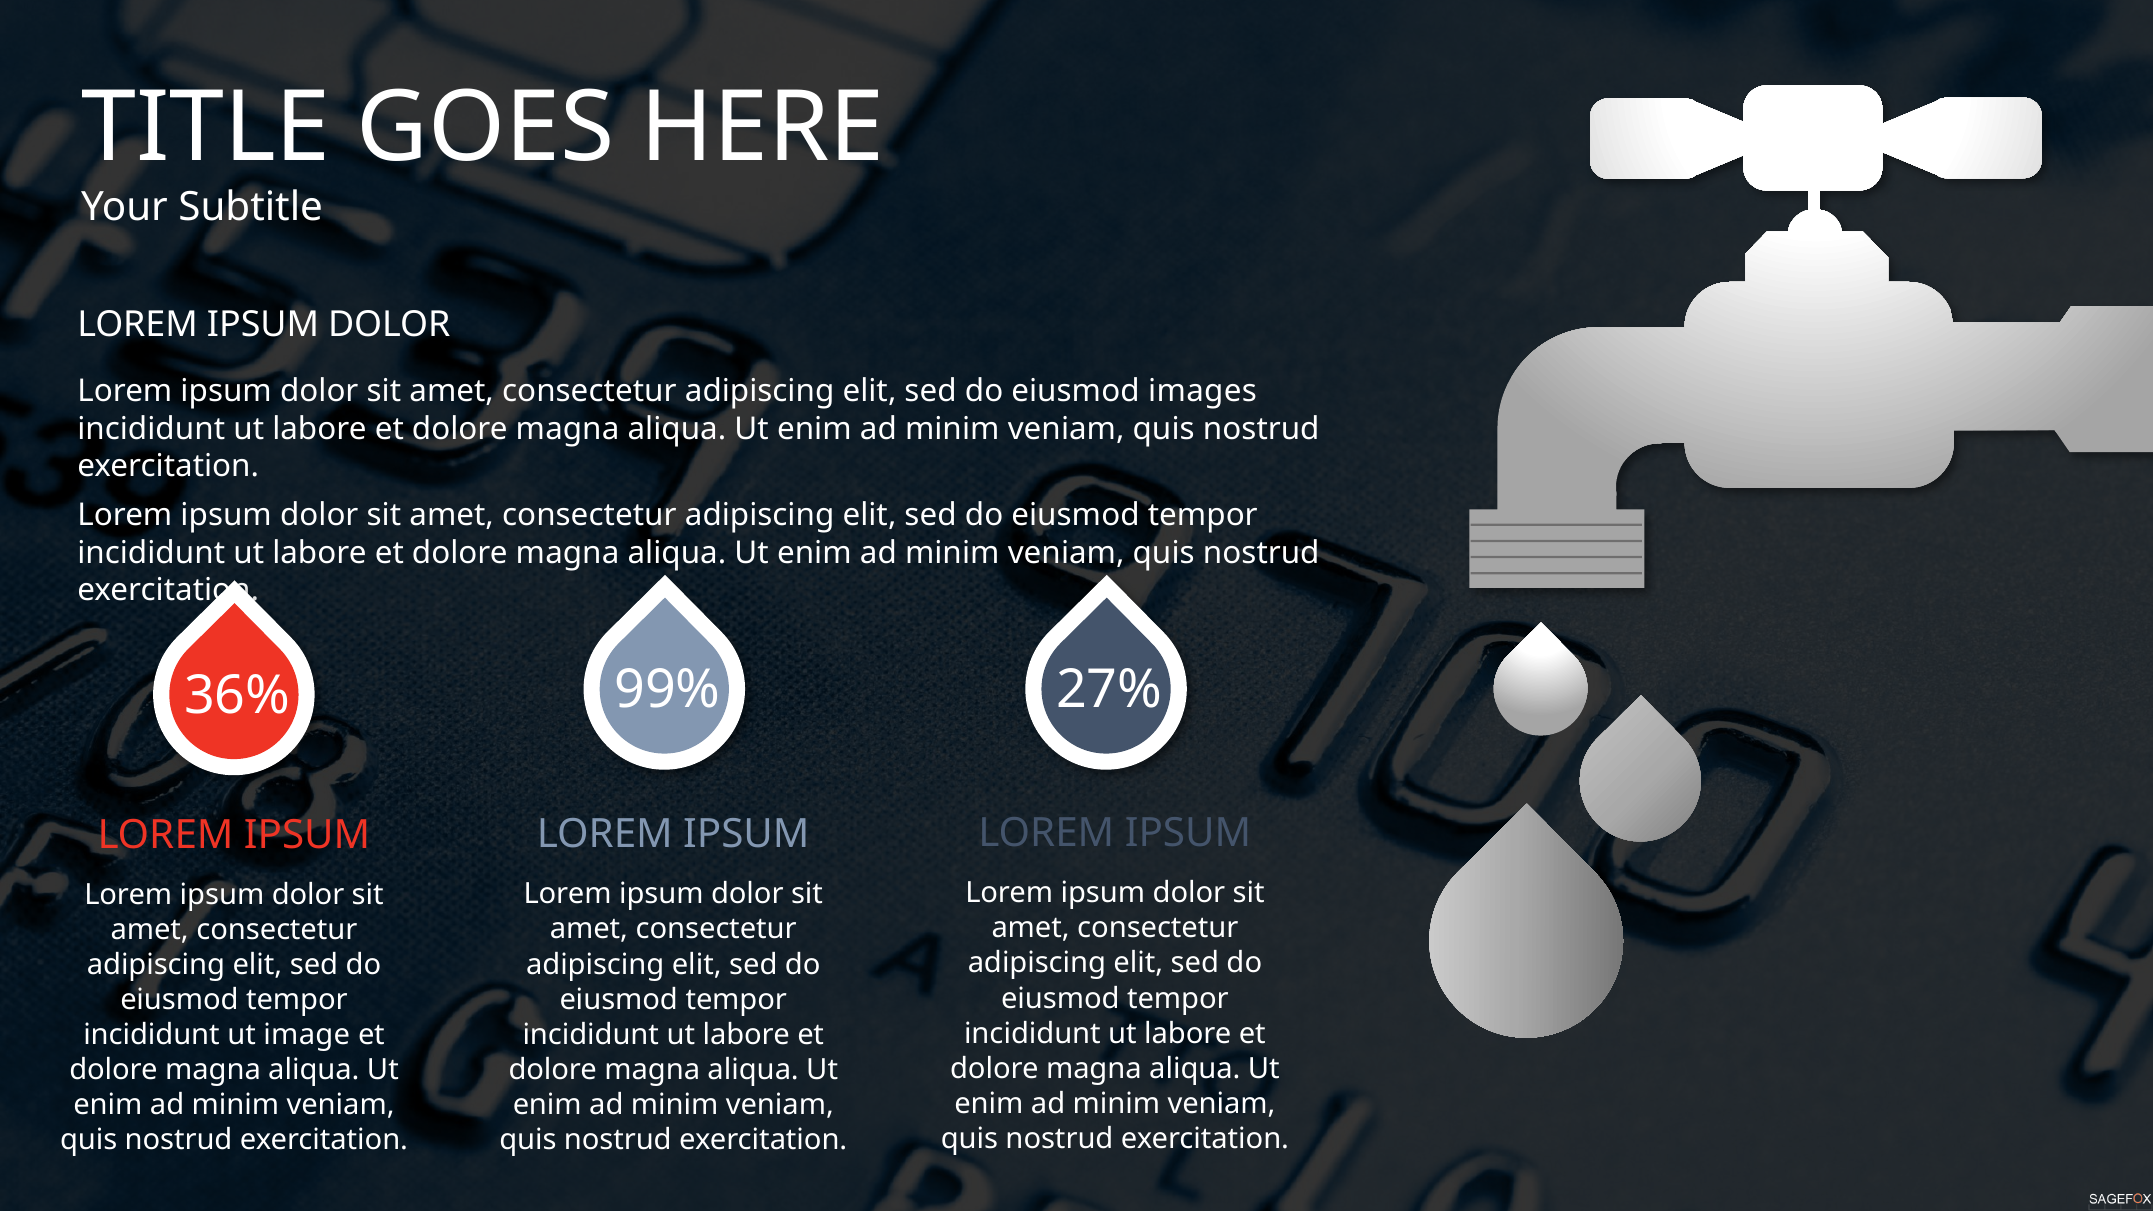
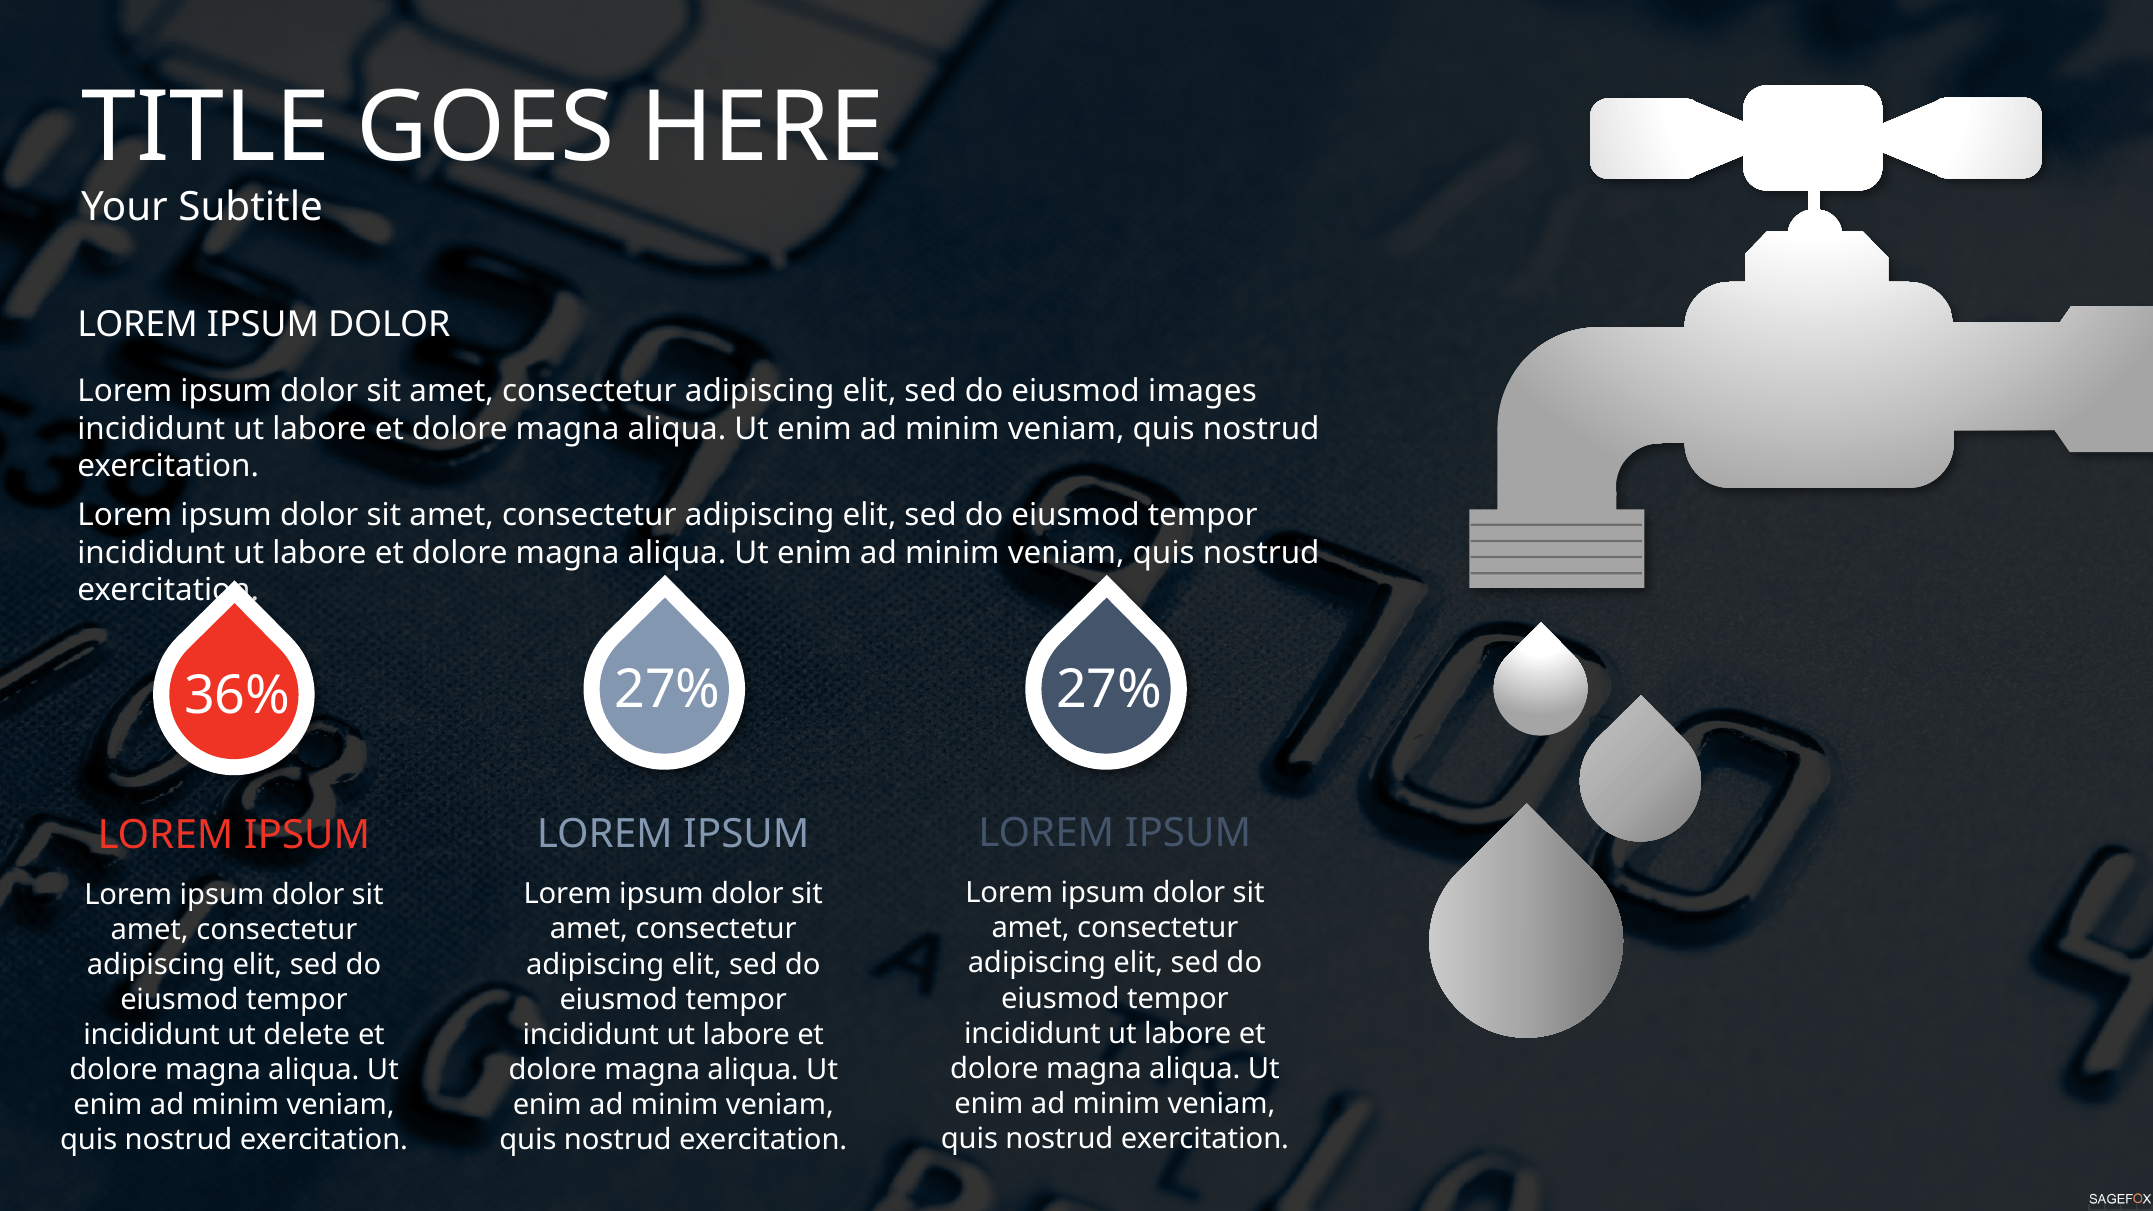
36% 99%: 99% -> 27% (668, 690)
image: image -> delete (307, 1035)
